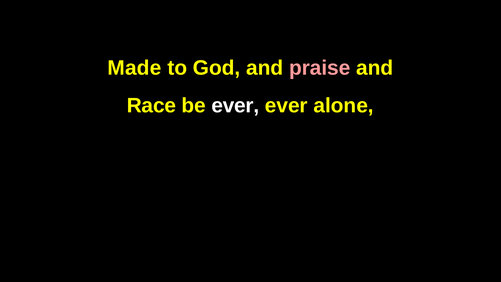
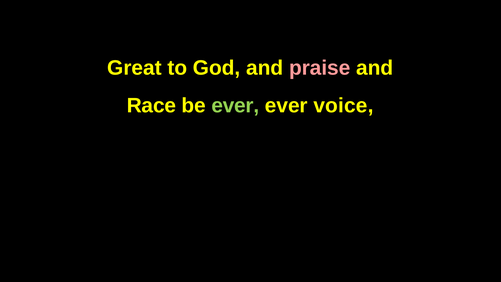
Made: Made -> Great (135, 68)
ever colour: white -> light green (235, 105)
alone: alone -> voice (344, 105)
